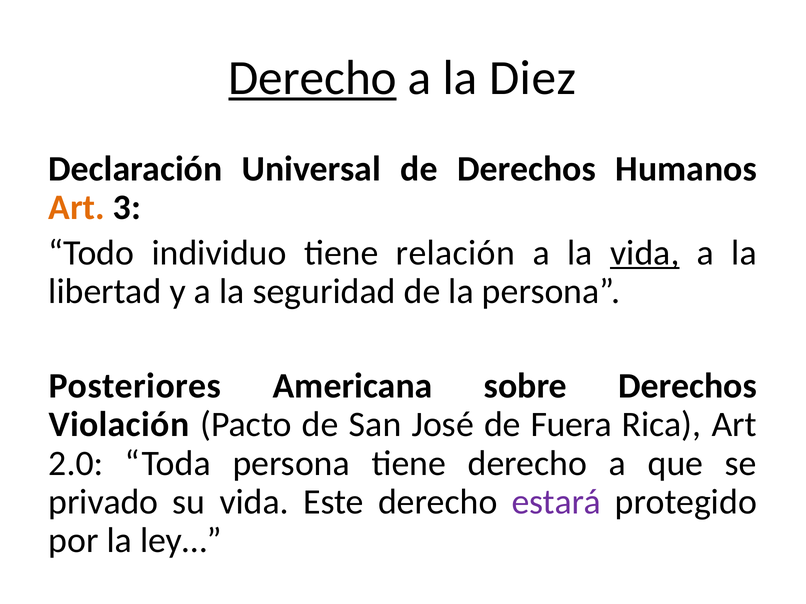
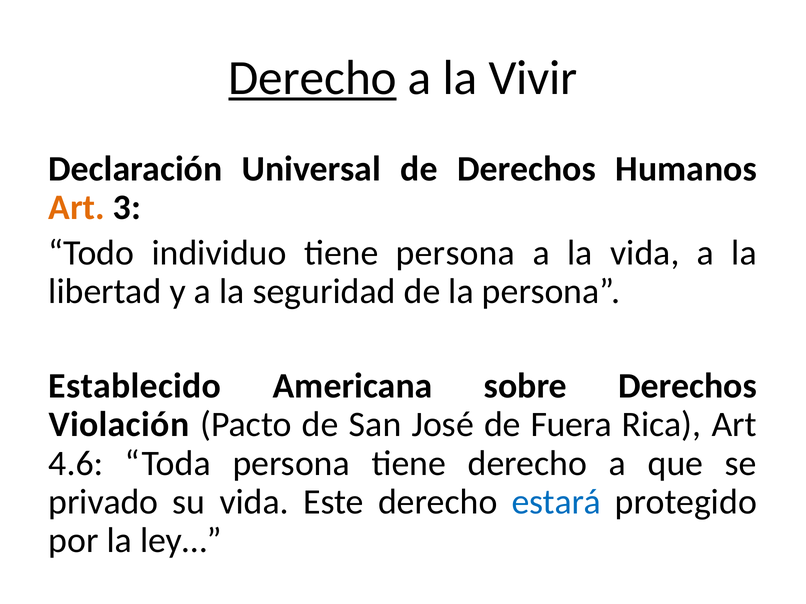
Diez: Diez -> Vivir (533, 78)
tiene relación: relación -> persona (456, 253)
vida underline: present -> none (645, 253)
Posteriores: Posteriores -> Establecido (135, 386)
2.0: 2.0 -> 4.6 (76, 464)
estará colour: purple -> blue (556, 502)
